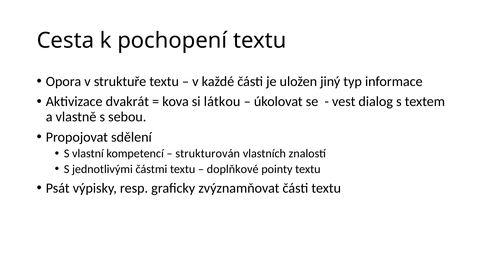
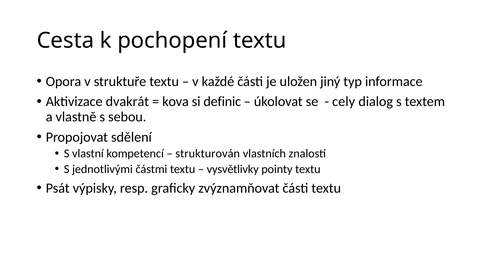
látkou: látkou -> definic (222, 102)
vest: vest -> cely (344, 102)
doplňkové: doplňkové -> vysvětlivky (233, 169)
